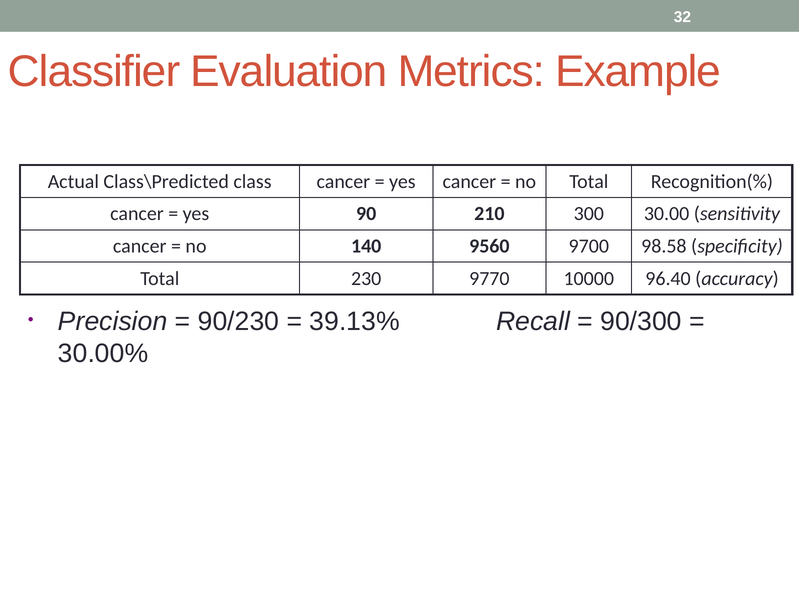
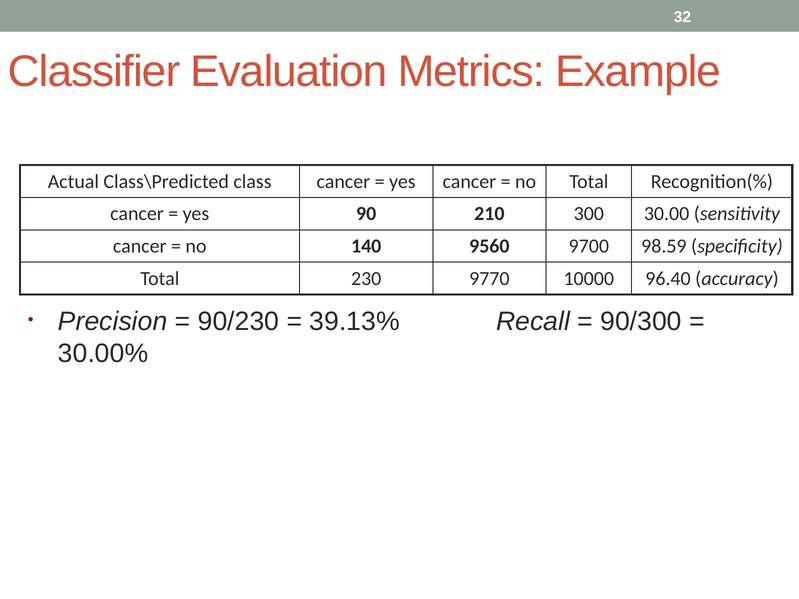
98.58: 98.58 -> 98.59 (664, 246)
